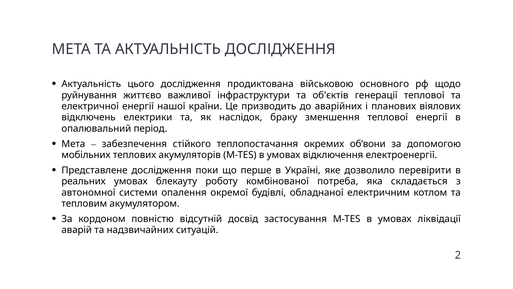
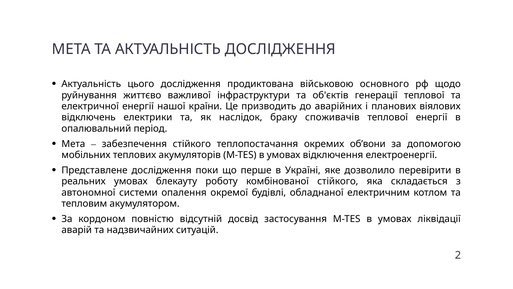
зменшення: зменшення -> споживачів (332, 117)
комбінованої потреба: потреба -> стійкого (338, 181)
